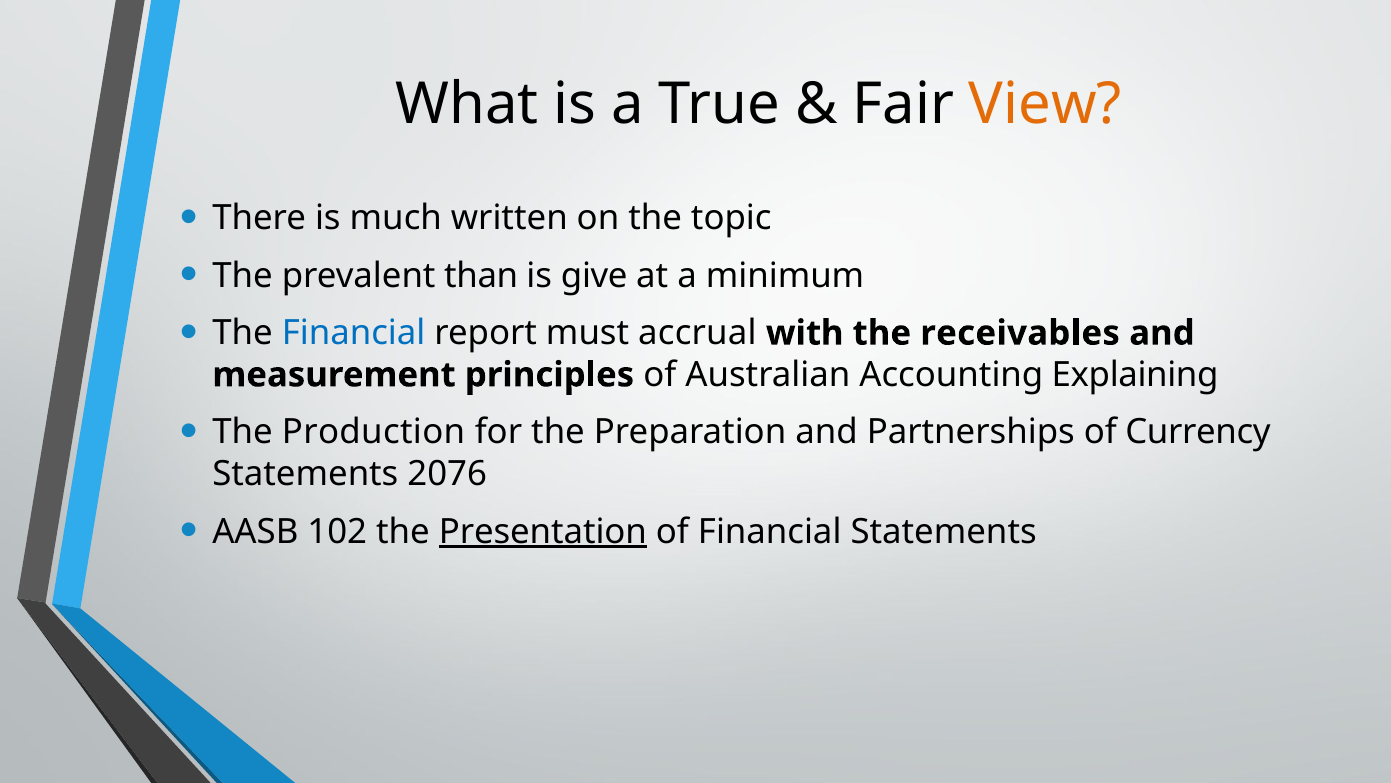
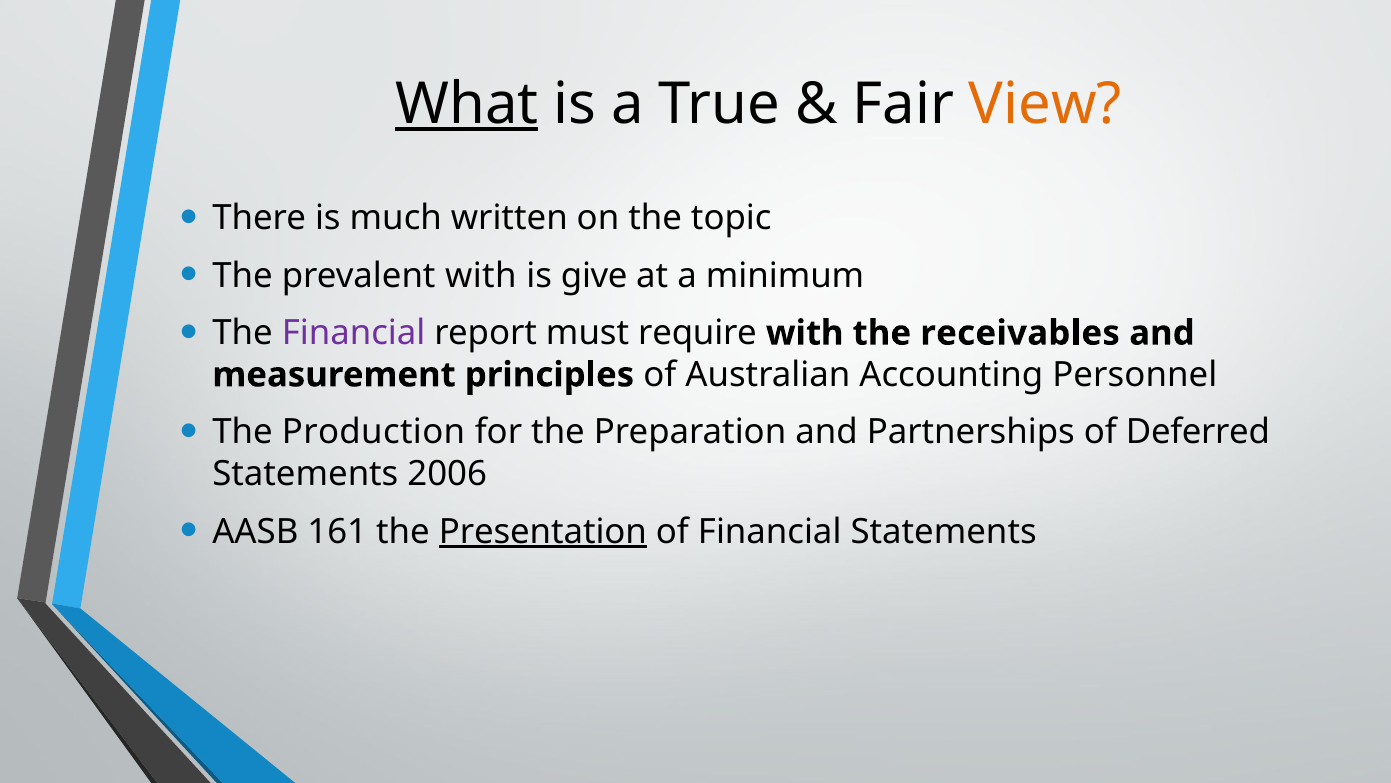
What underline: none -> present (467, 104)
prevalent than: than -> with (481, 276)
Financial colour: blue -> purple (354, 333)
accrual: accrual -> require (698, 333)
Explaining: Explaining -> Personnel (1135, 375)
Currency: Currency -> Deferred (1198, 432)
2076: 2076 -> 2006 (447, 474)
102: 102 -> 161 (337, 531)
